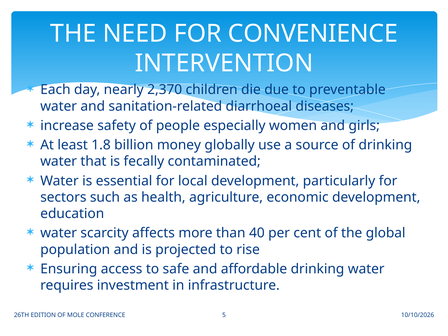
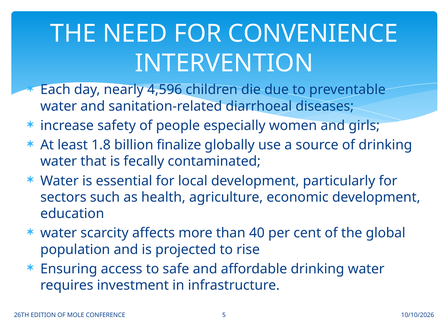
2,370: 2,370 -> 4,596 (165, 90)
money: money -> finalize (179, 145)
